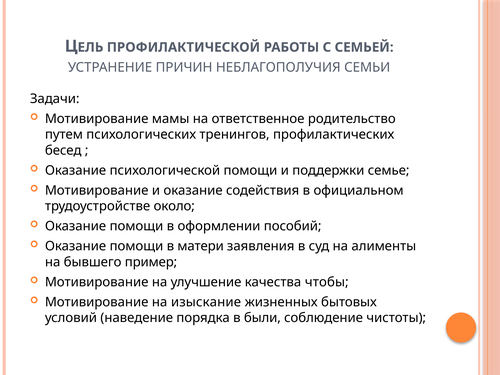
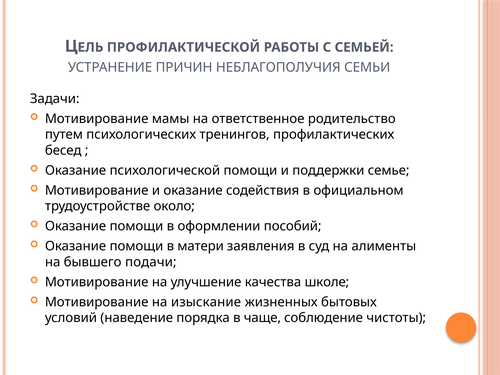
пример: пример -> подачи (151, 262)
чтобы: чтобы -> школе (327, 282)
были: были -> чаще (262, 318)
